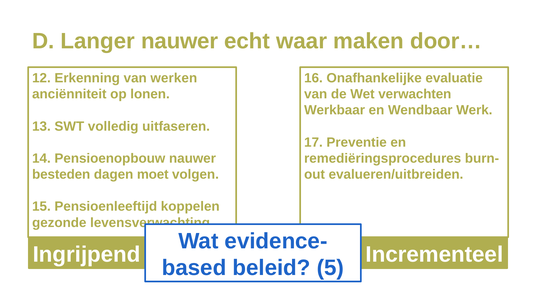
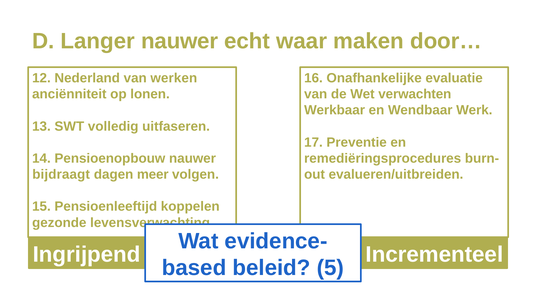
Erkenning: Erkenning -> Nederland (87, 78)
besteden: besteden -> bijdraagt (61, 175)
moet: moet -> meer (153, 175)
